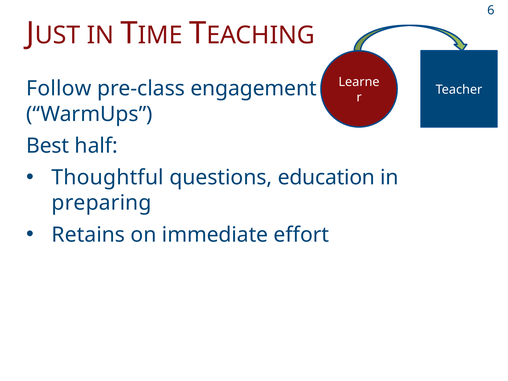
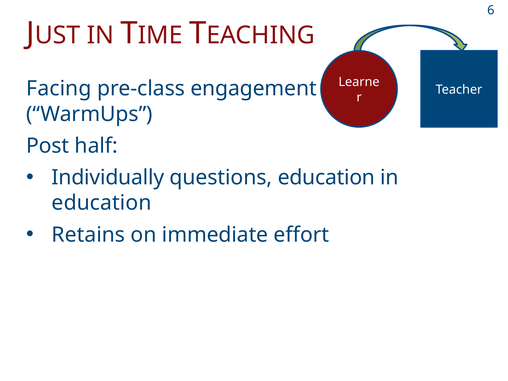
Follow: Follow -> Facing (59, 89)
Best: Best -> Post (48, 146)
Thoughtful: Thoughtful -> Individually (108, 178)
preparing: preparing -> education (102, 203)
